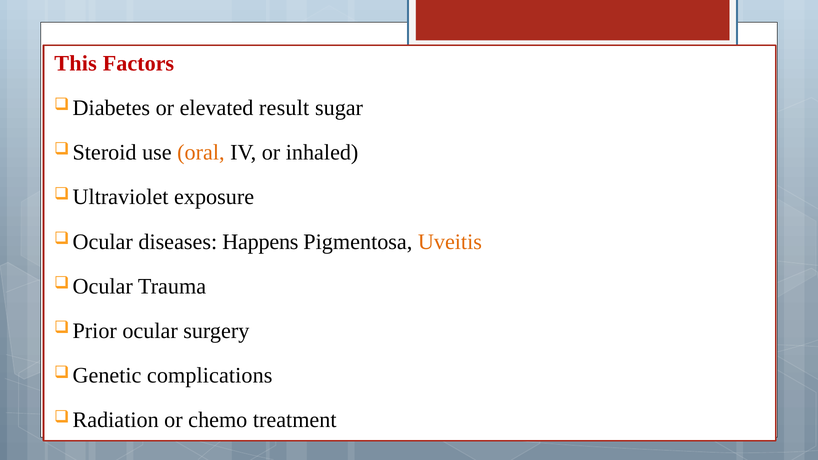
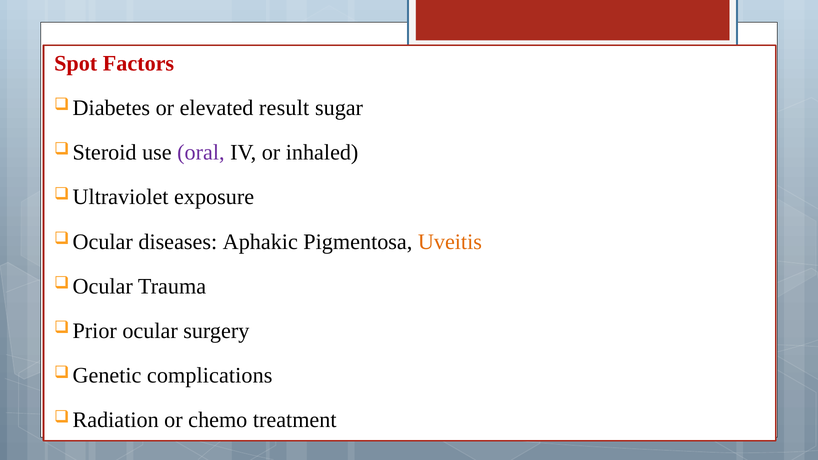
This: This -> Spot (76, 63)
oral colour: orange -> purple (201, 152)
Happens: Happens -> Aphakic (260, 242)
